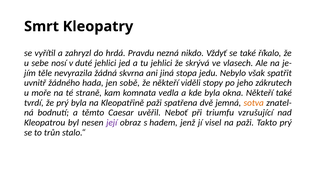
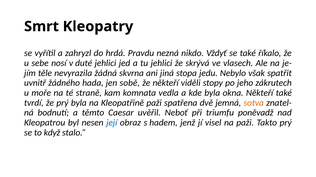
vzrušující: vzrušující -> poněvadž (256, 113)
její colour: purple -> blue (112, 123)
trůn: trůn -> když (52, 133)
